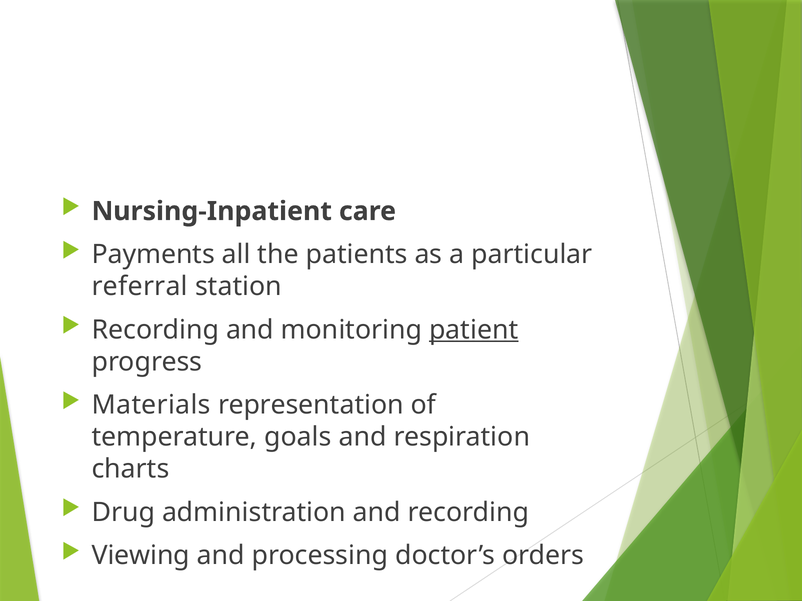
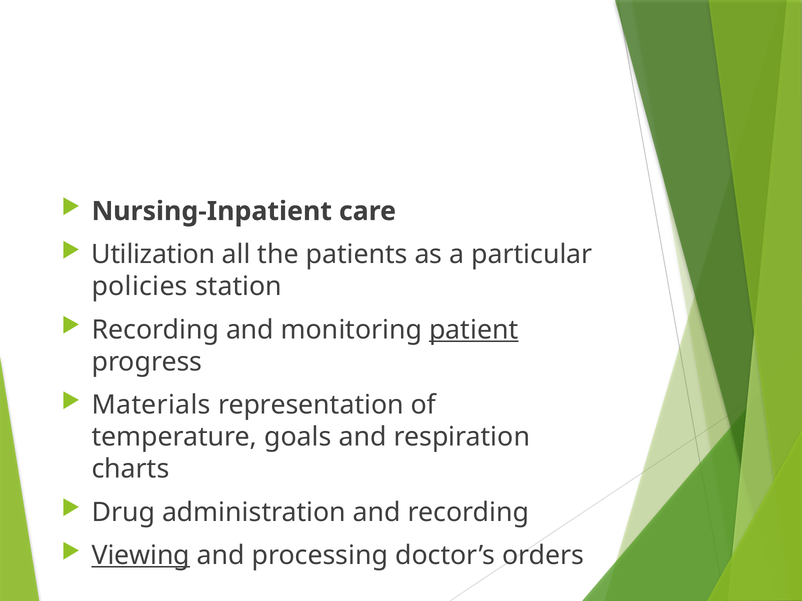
Payments: Payments -> Utilization (153, 255)
referral: referral -> policies (140, 287)
Viewing underline: none -> present (141, 556)
